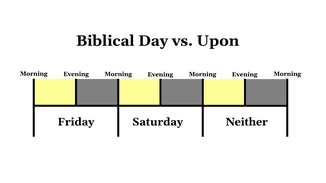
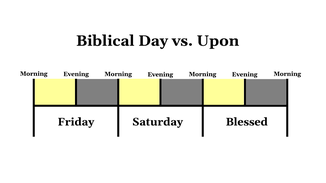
Neither: Neither -> Blessed (247, 122)
